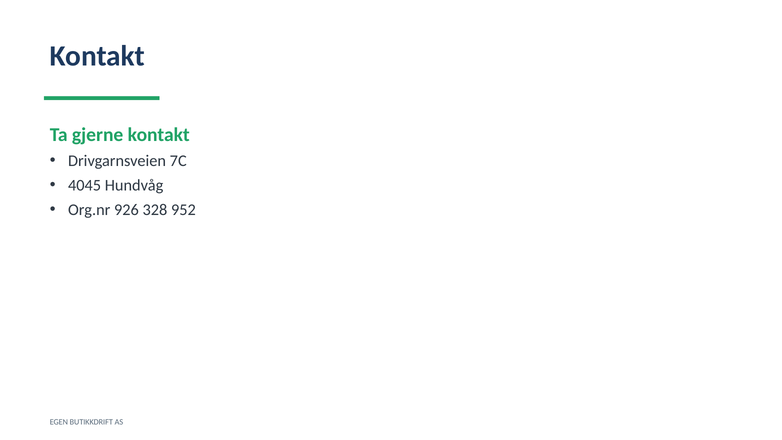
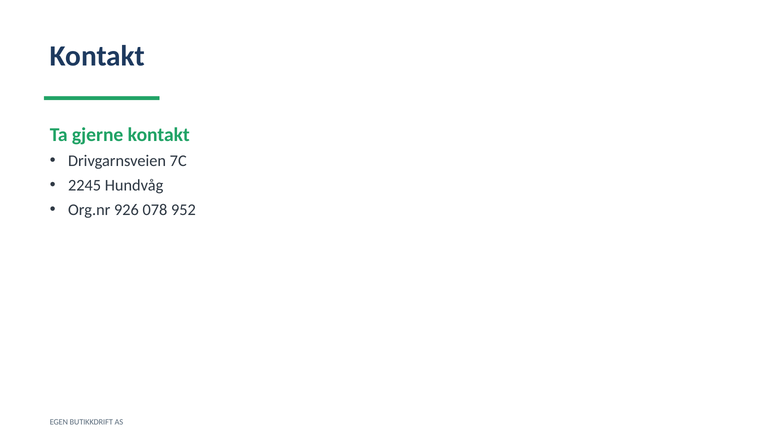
4045: 4045 -> 2245 (85, 185)
328: 328 -> 078 (155, 210)
